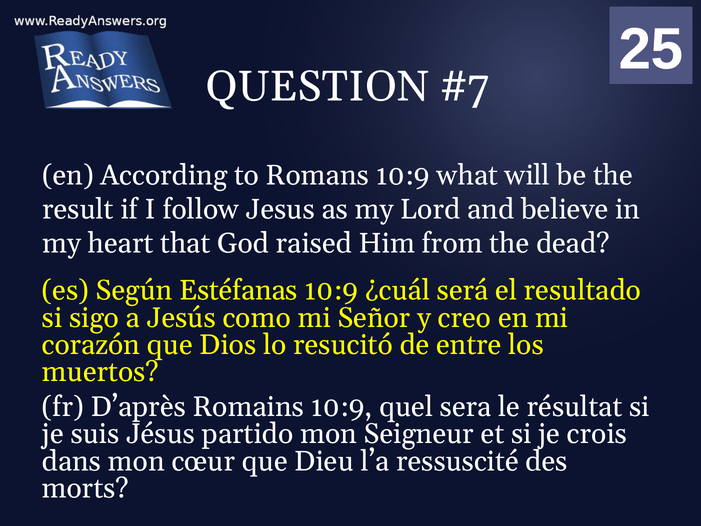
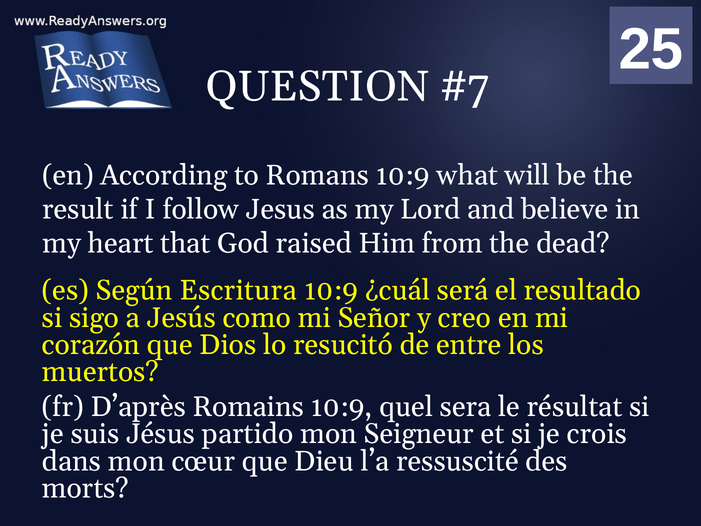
Estéfanas: Estéfanas -> Escritura (238, 290)
